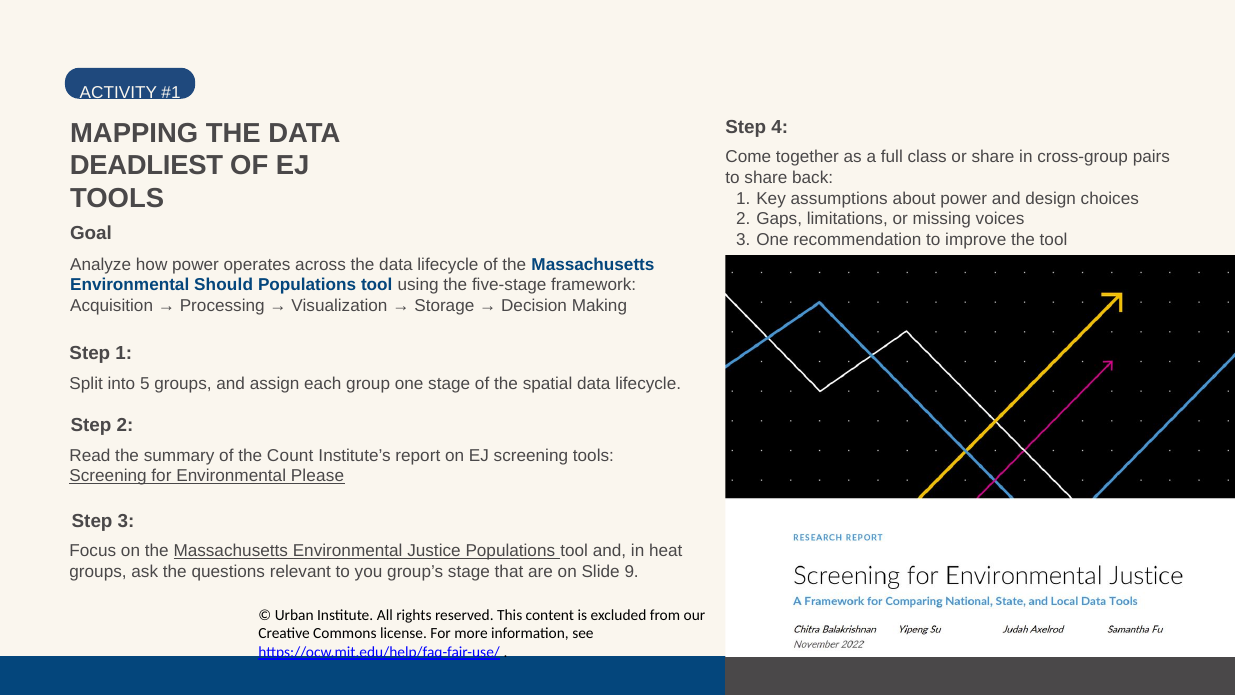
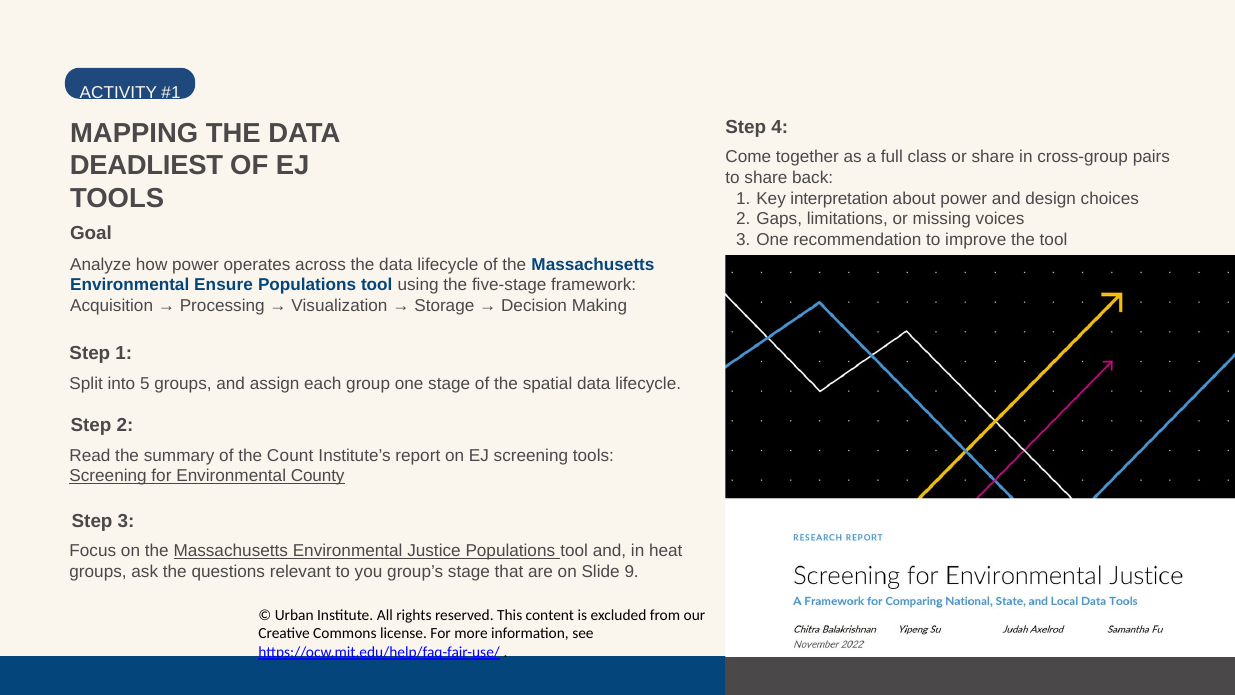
assumptions: assumptions -> interpretation (839, 198)
Should: Should -> Ensure (224, 285)
Please: Please -> County (318, 476)
